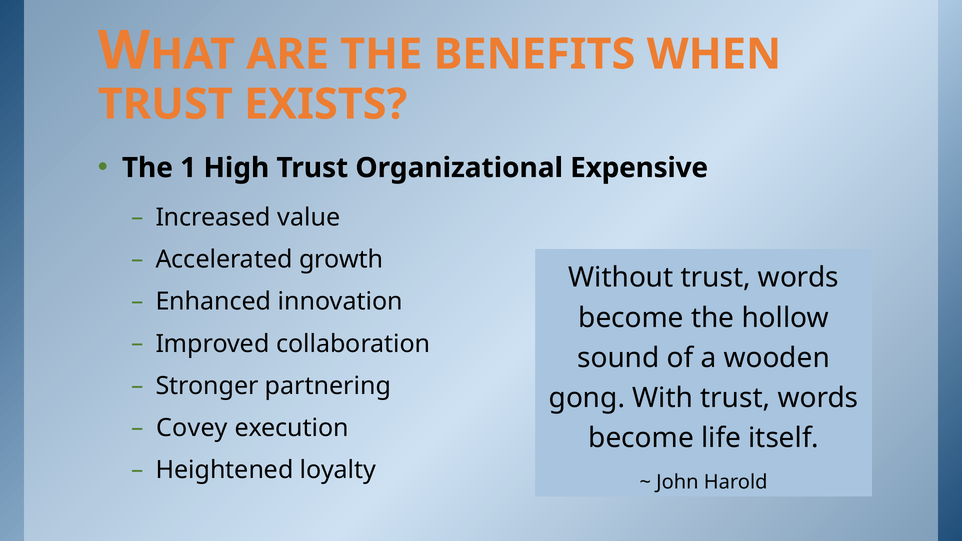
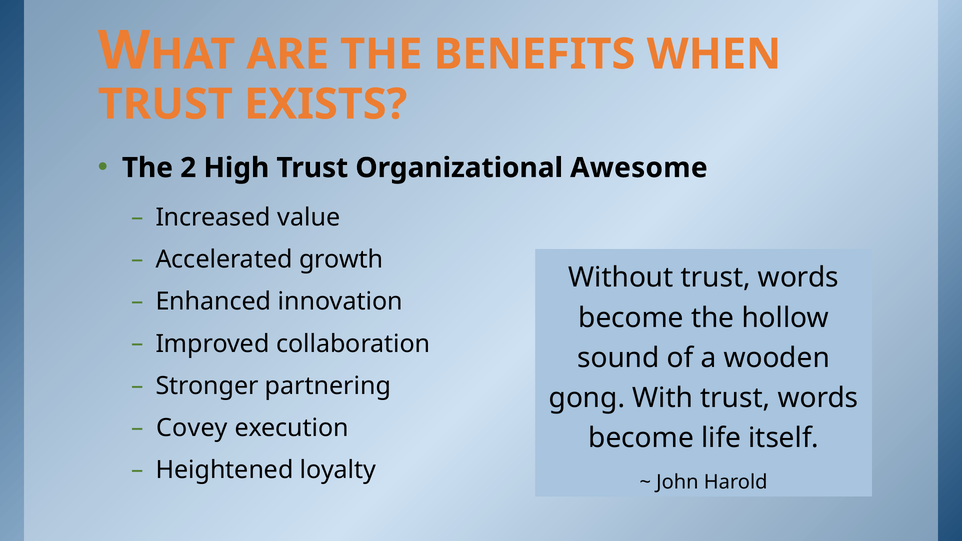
1: 1 -> 2 (188, 168)
Expensive: Expensive -> Awesome (639, 168)
